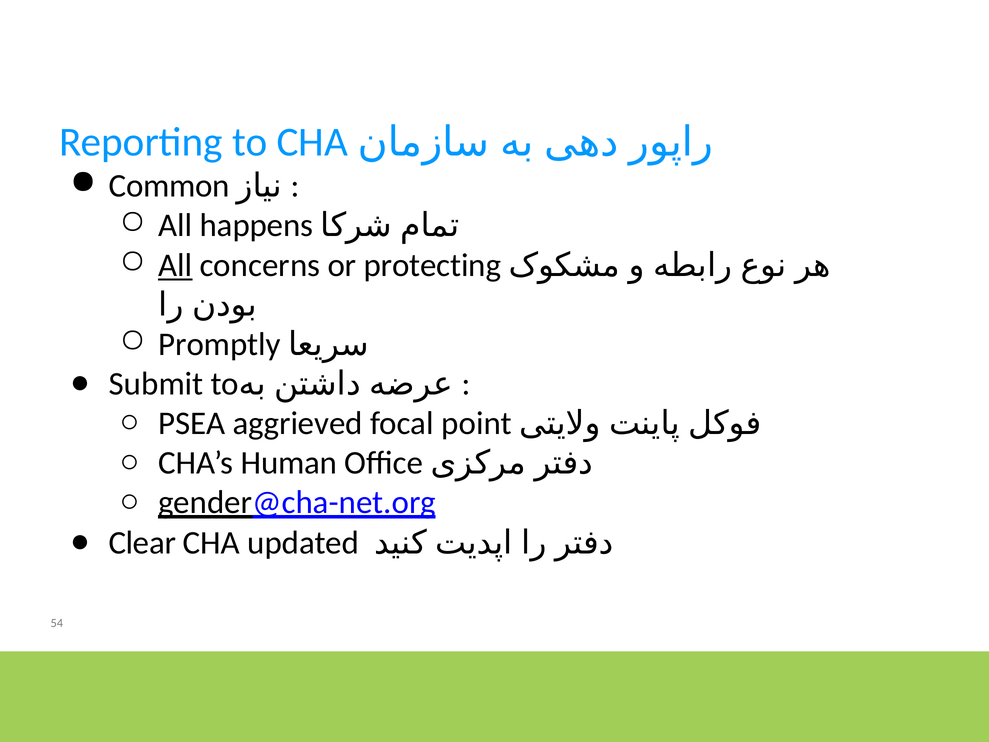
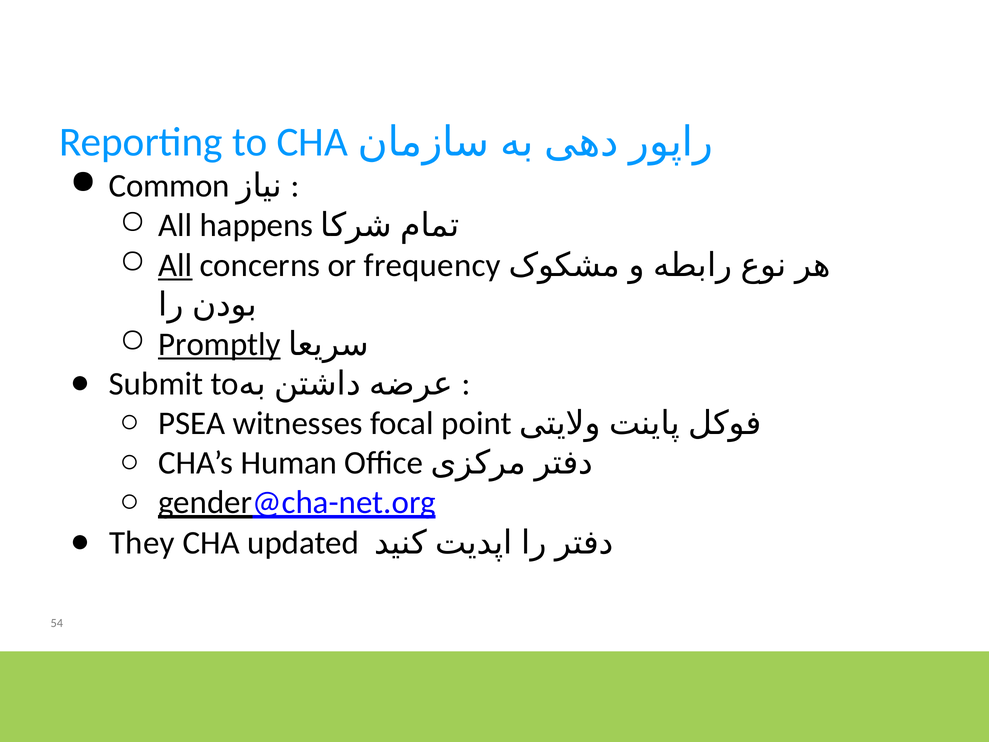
protecting: protecting -> frequency (432, 265)
Promptly underline: none -> present (219, 344)
aggrieved: aggrieved -> witnesses (298, 423)
Clear: Clear -> They (142, 543)
